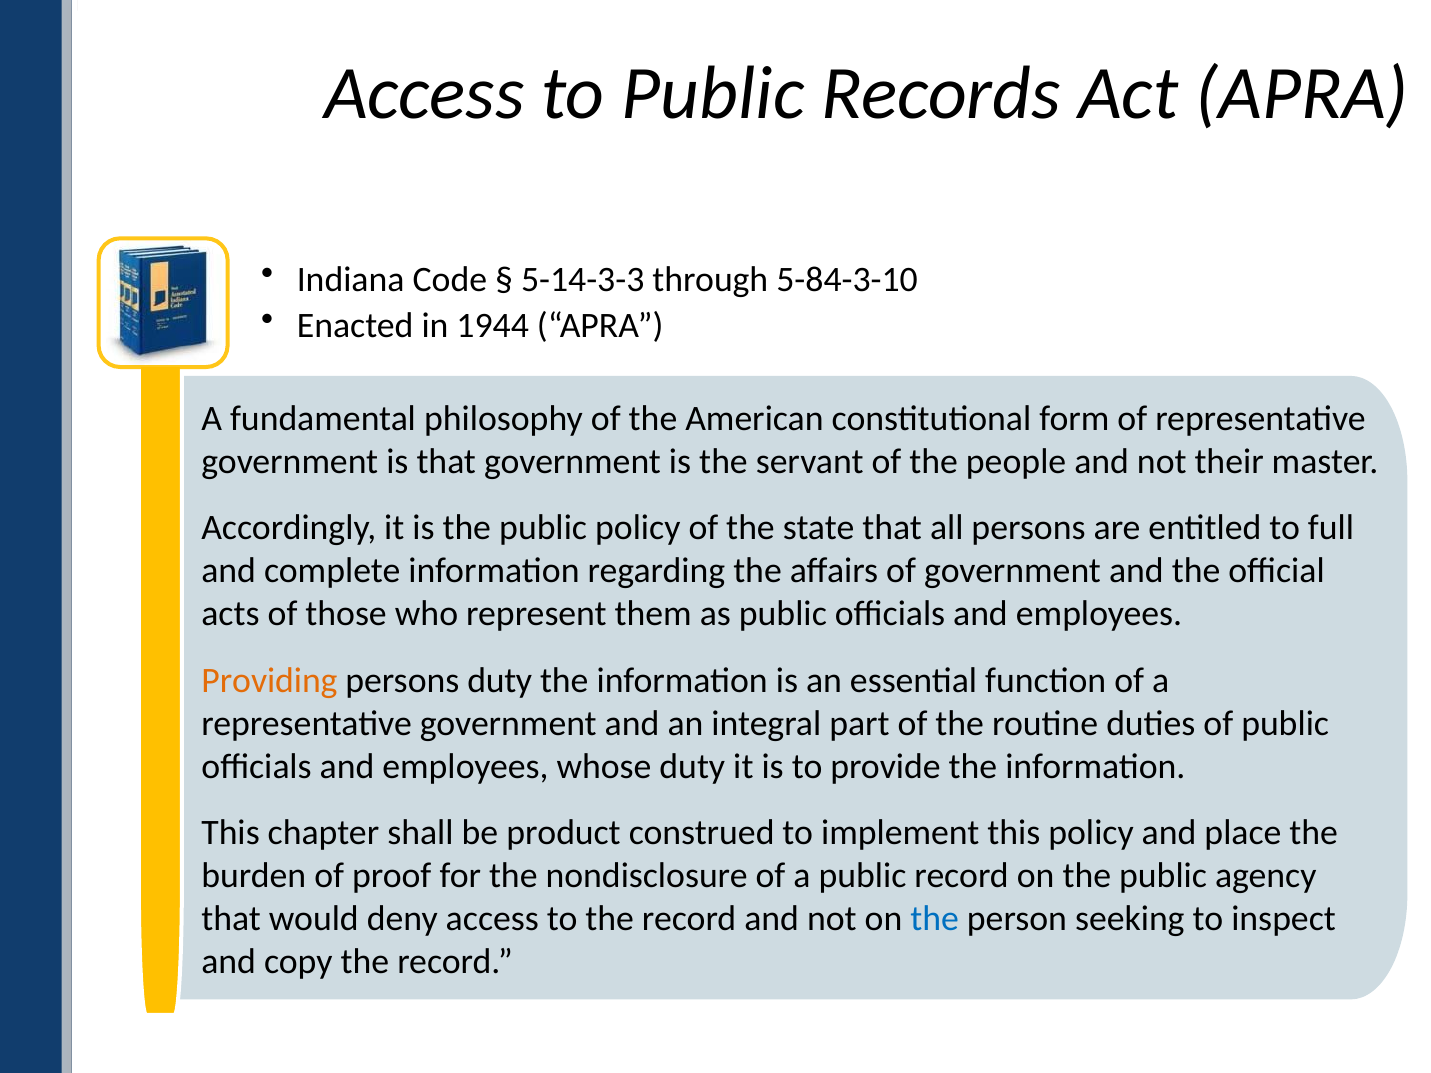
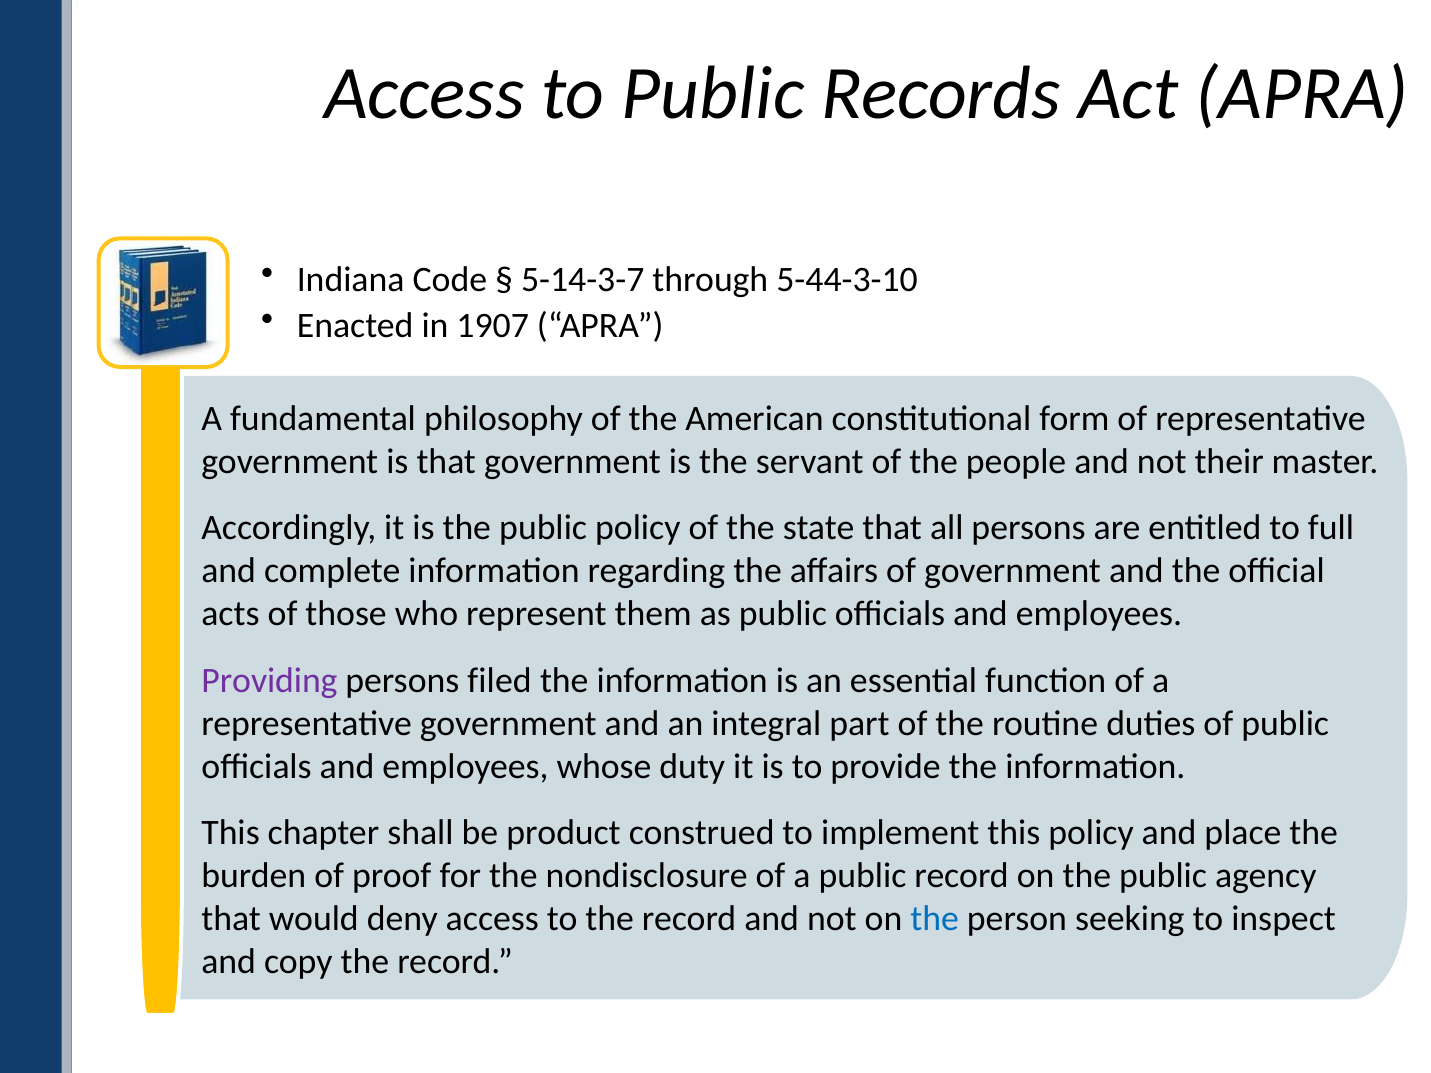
5-14-3-3: 5-14-3-3 -> 5-14-3-7 (583, 280)
5-84-3-10: 5-84-3-10 -> 5-44-3-10 (847, 280)
1944: 1944 -> 1907 (493, 326)
Providing colour: orange -> purple (269, 681)
persons duty: duty -> filed (500, 681)
